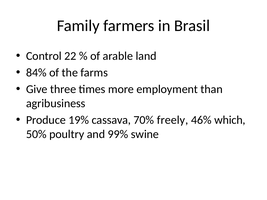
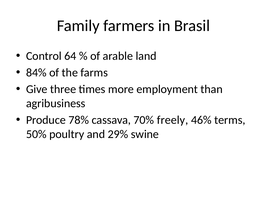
22: 22 -> 64 (70, 56)
19%: 19% -> 78% (79, 120)
which: which -> terms (230, 120)
99%: 99% -> 29% (118, 134)
